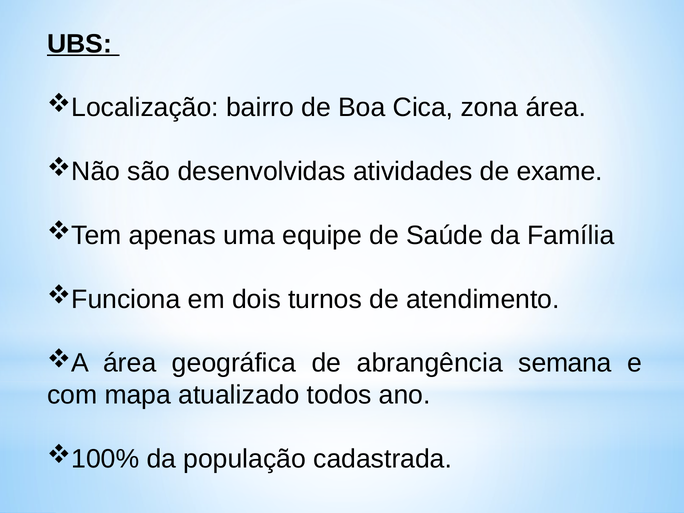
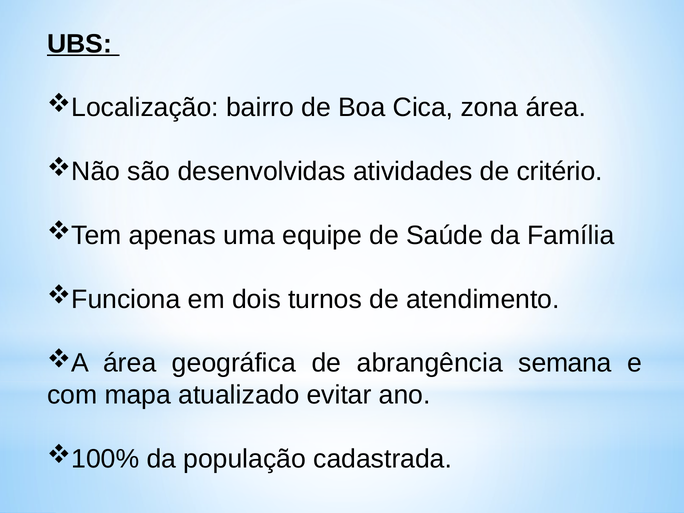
exame: exame -> critério (560, 172)
todos: todos -> evitar (339, 395)
